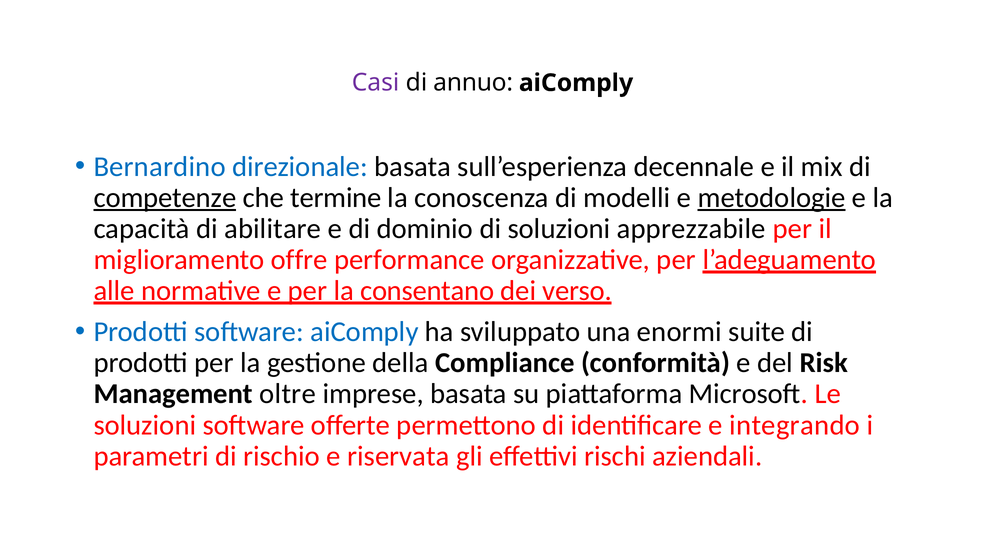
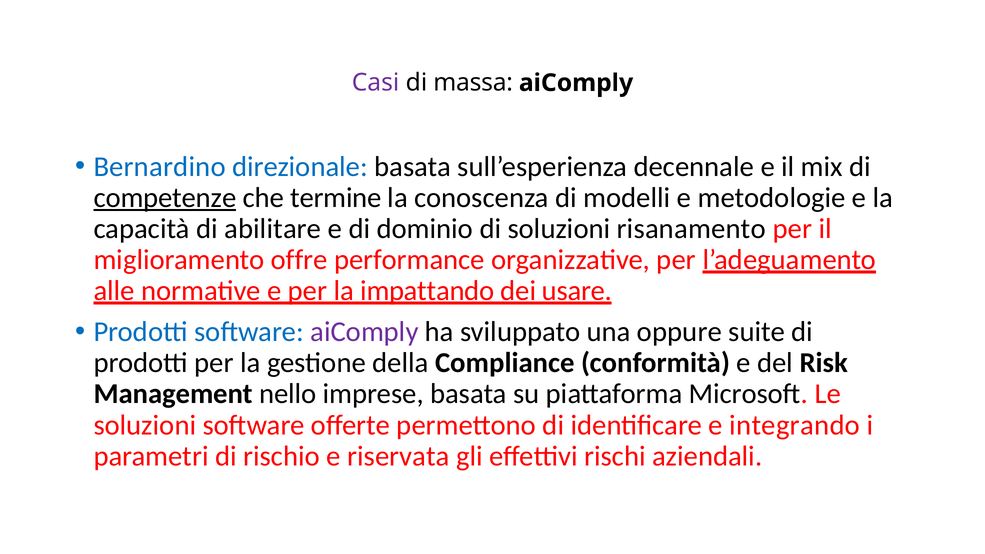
annuo: annuo -> massa (473, 83)
metodologie underline: present -> none (772, 198)
apprezzabile: apprezzabile -> risanamento (691, 229)
consentano: consentano -> impattando (427, 291)
verso: verso -> usare (577, 291)
aiComply colour: blue -> purple (364, 332)
enormi: enormi -> oppure (679, 332)
oltre: oltre -> nello (288, 394)
